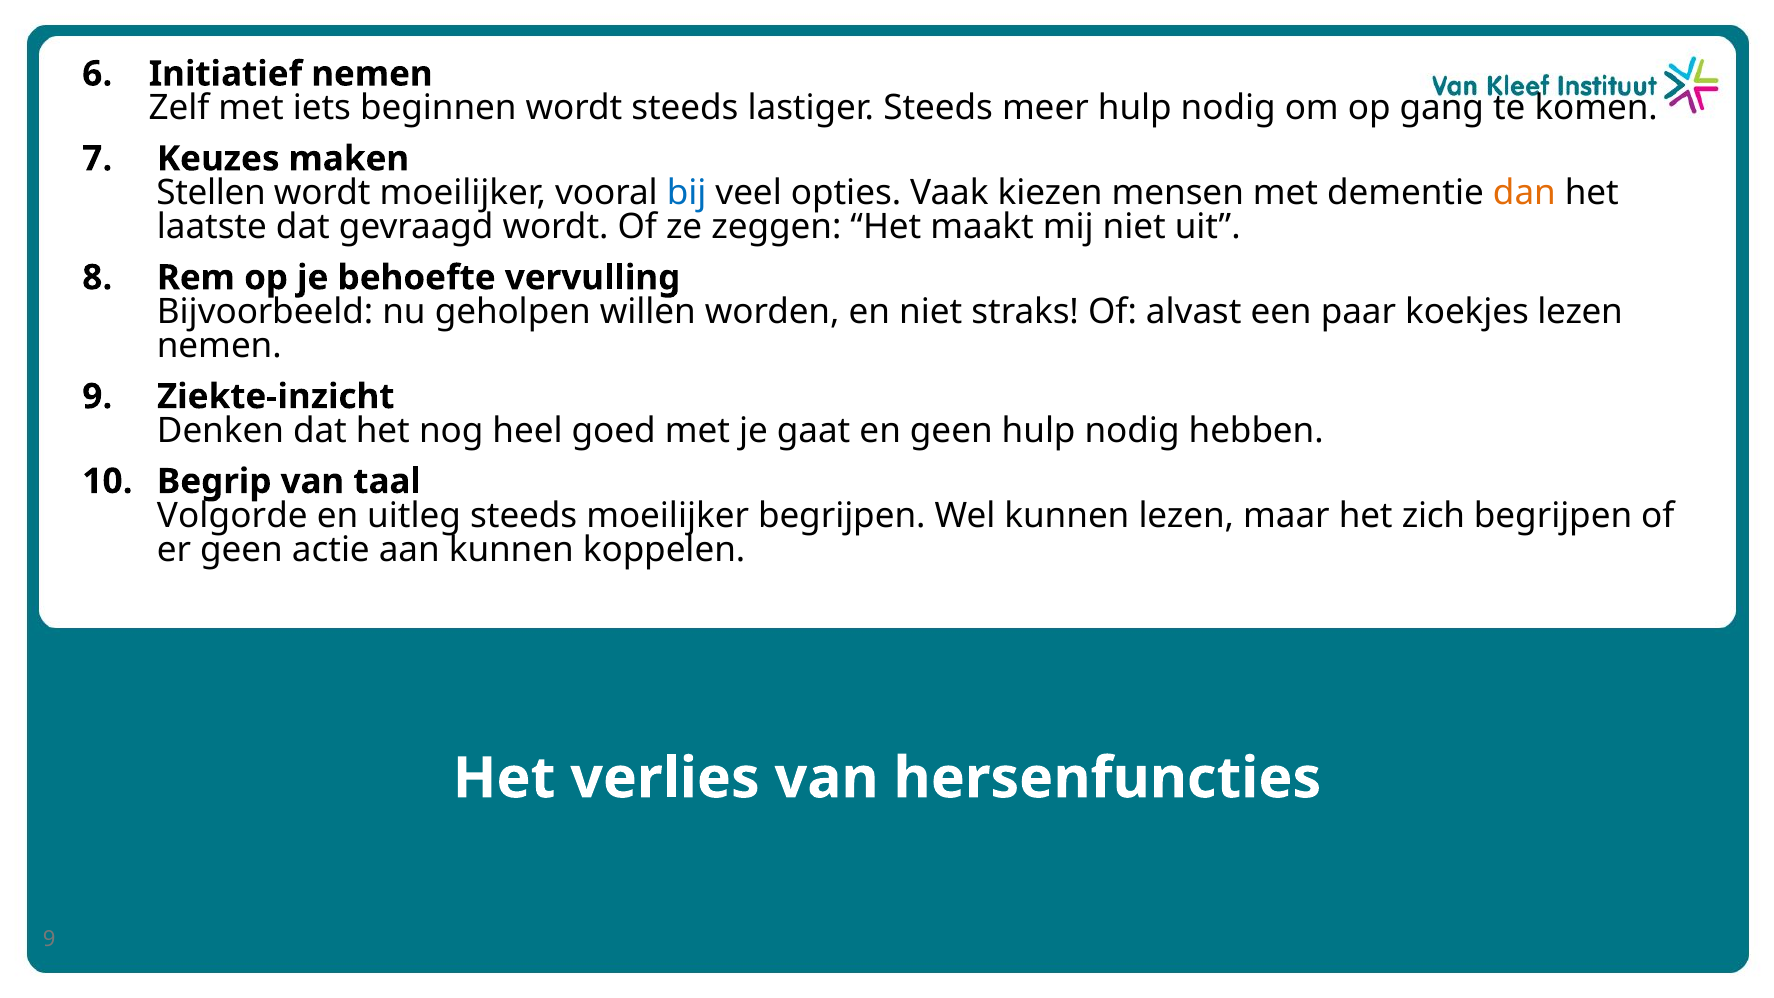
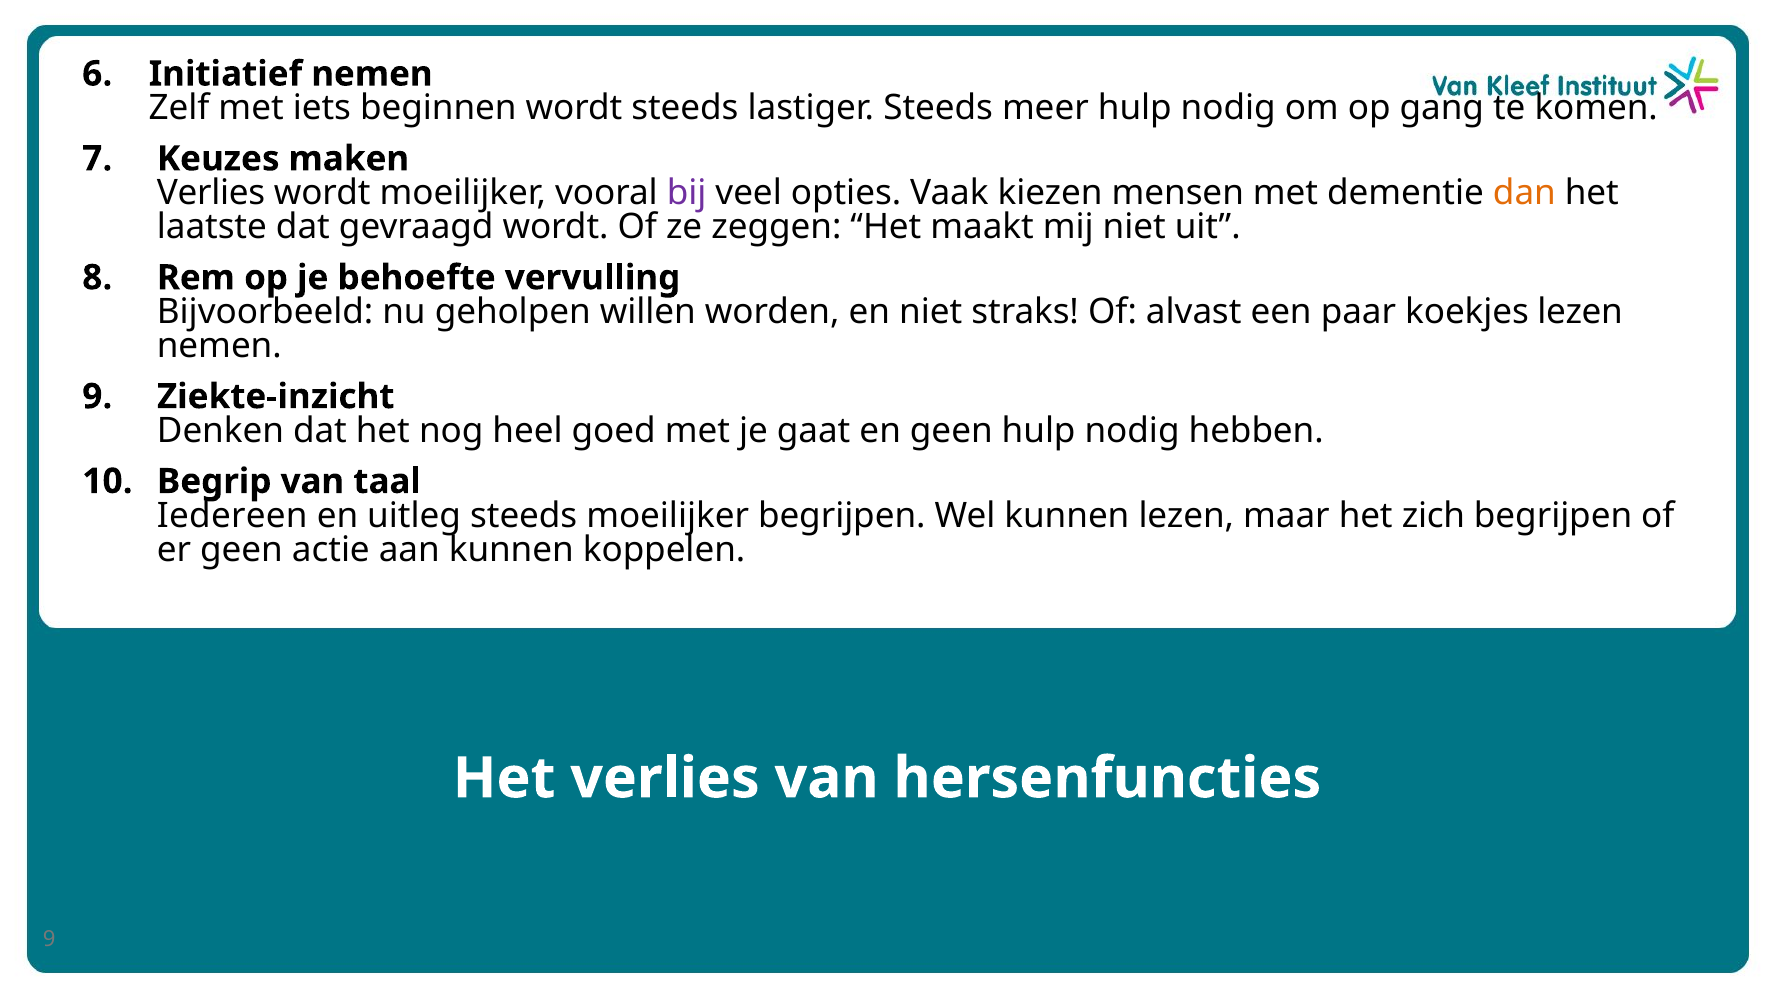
Stellen: Stellen -> Verlies (211, 193)
bij colour: blue -> purple (687, 193)
Volgorde: Volgorde -> Iedereen (232, 515)
